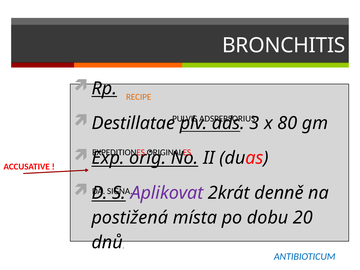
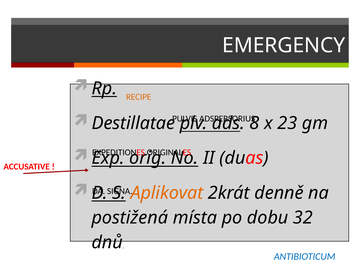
BRONCHITIS: BRONCHITIS -> EMERGENCY (284, 45)
3: 3 -> 8 (254, 123)
80: 80 -> 23 (287, 123)
Aplikovat colour: purple -> orange (167, 193)
20: 20 -> 32 (303, 218)
